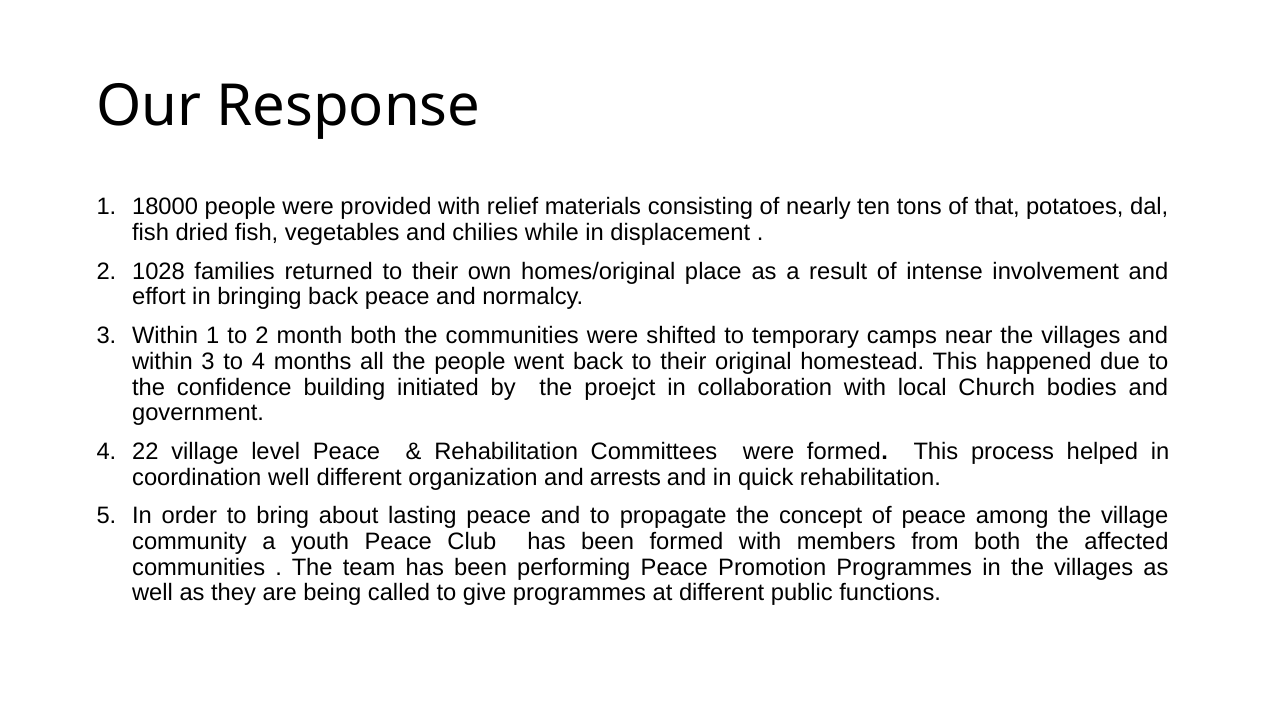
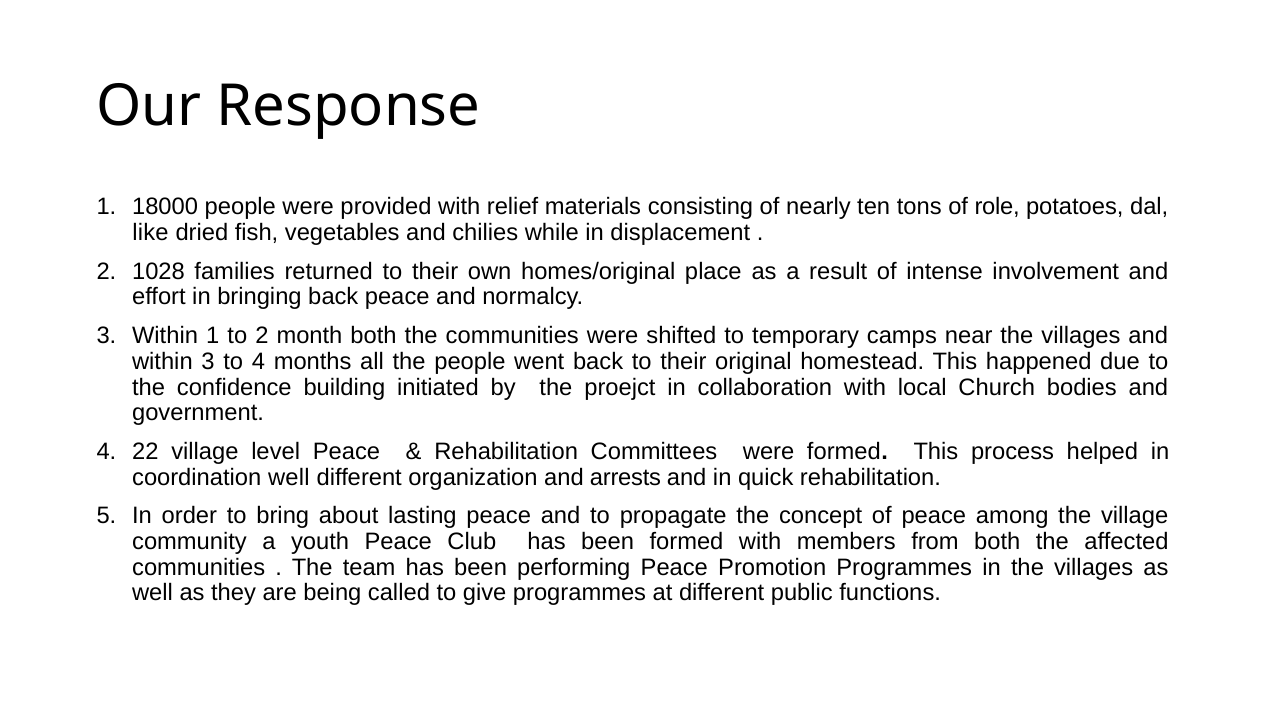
that: that -> role (997, 207)
fish: fish -> like (150, 233)
